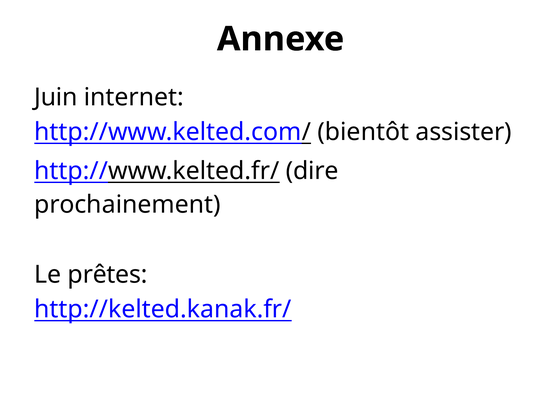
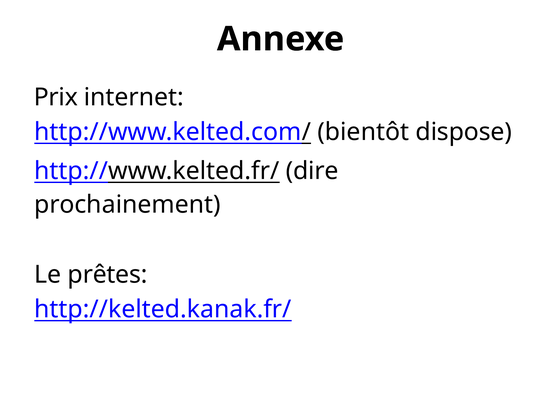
Juin: Juin -> Prix (56, 97)
assister: assister -> dispose (464, 132)
